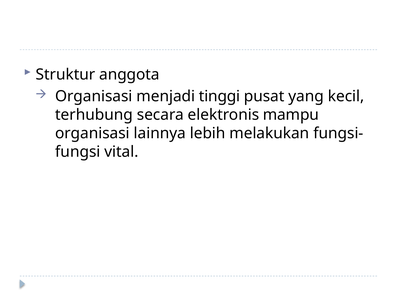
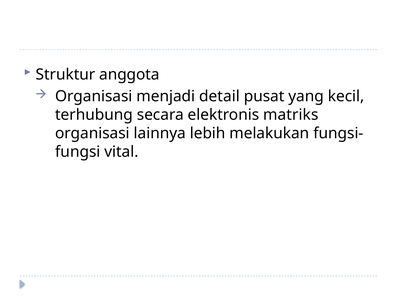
tinggi: tinggi -> detail (219, 96)
mampu: mampu -> matriks (291, 115)
